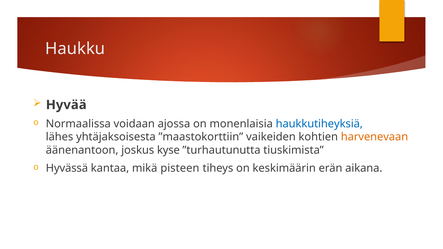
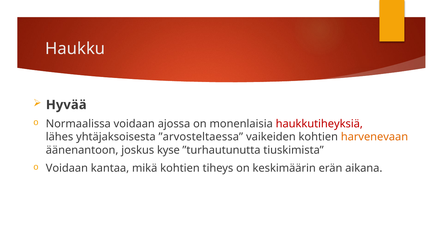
haukkutiheyksiä colour: blue -> red (319, 124)
”maastokorttiin: ”maastokorttiin -> ”arvosteltaessa (201, 137)
Hyvässä: Hyvässä -> Voidaan (67, 168)
mikä pisteen: pisteen -> kohtien (180, 168)
